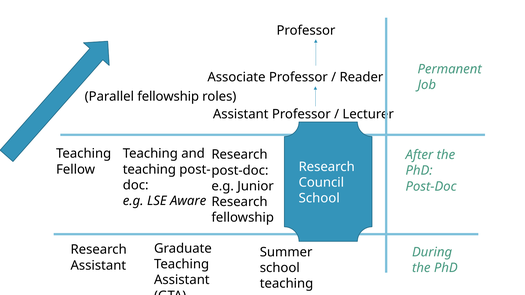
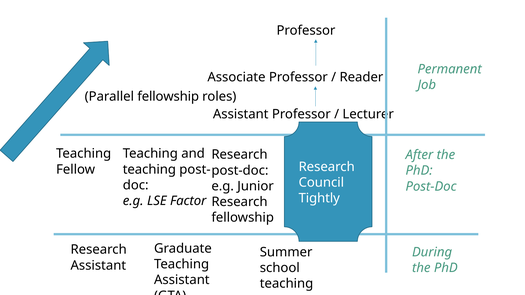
School: School -> Tightly (319, 199)
Aware: Aware -> Factor (188, 201)
